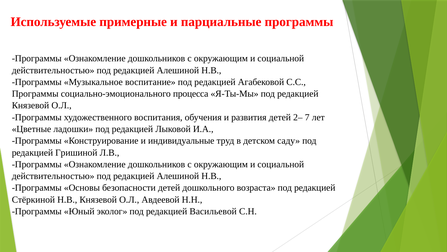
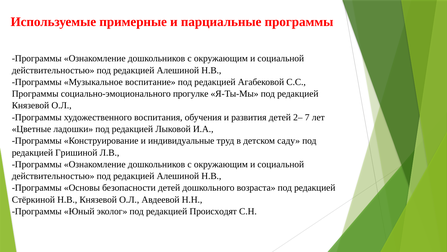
процесса: процесса -> прогулке (191, 94)
Васильевой: Васильевой -> Происходят (213, 211)
